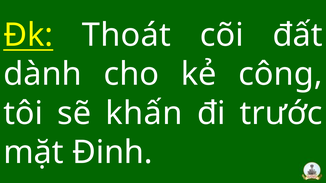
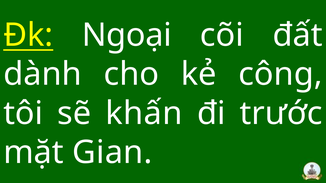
Thoát: Thoát -> Ngoại (127, 35)
Đinh: Đinh -> Gian (112, 153)
